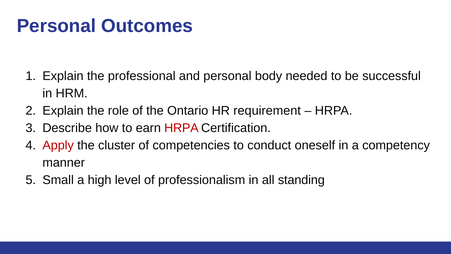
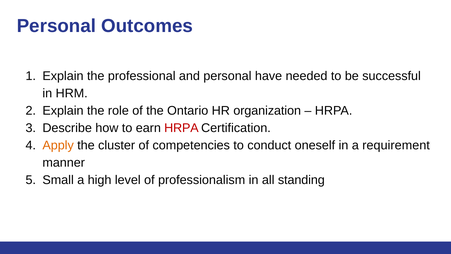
body: body -> have (269, 76)
requirement: requirement -> organization (267, 110)
Apply colour: red -> orange (58, 145)
competency: competency -> requirement (396, 145)
